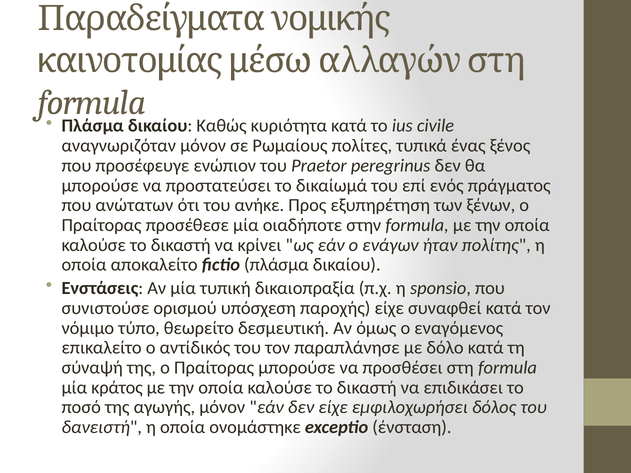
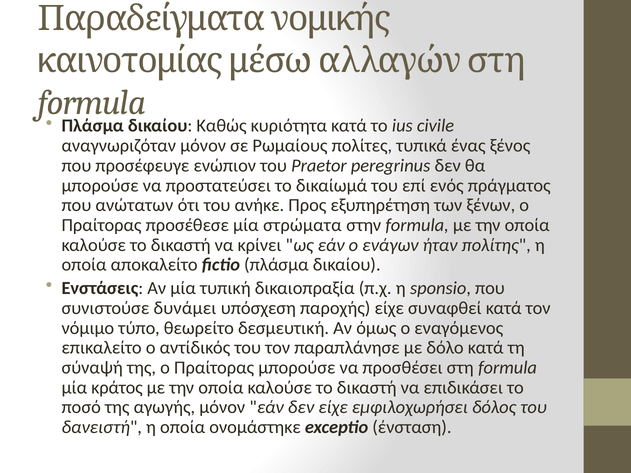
οιαδήποτε: οιαδήποτε -> στρώματα (302, 225)
ορισμού: ορισμού -> δυνάμει (185, 308)
